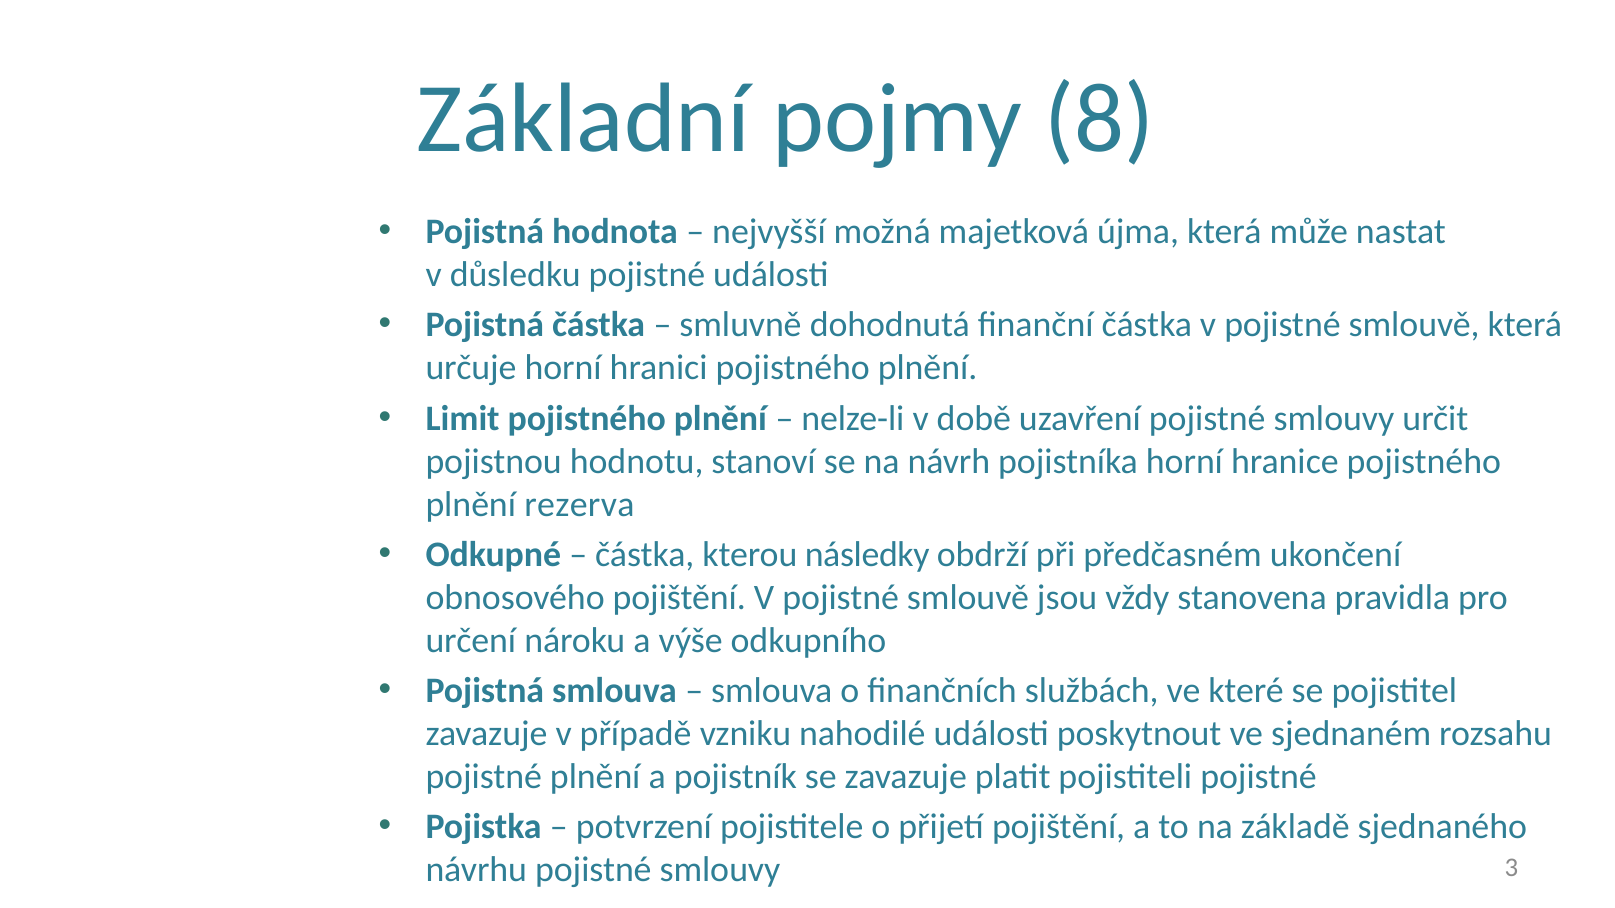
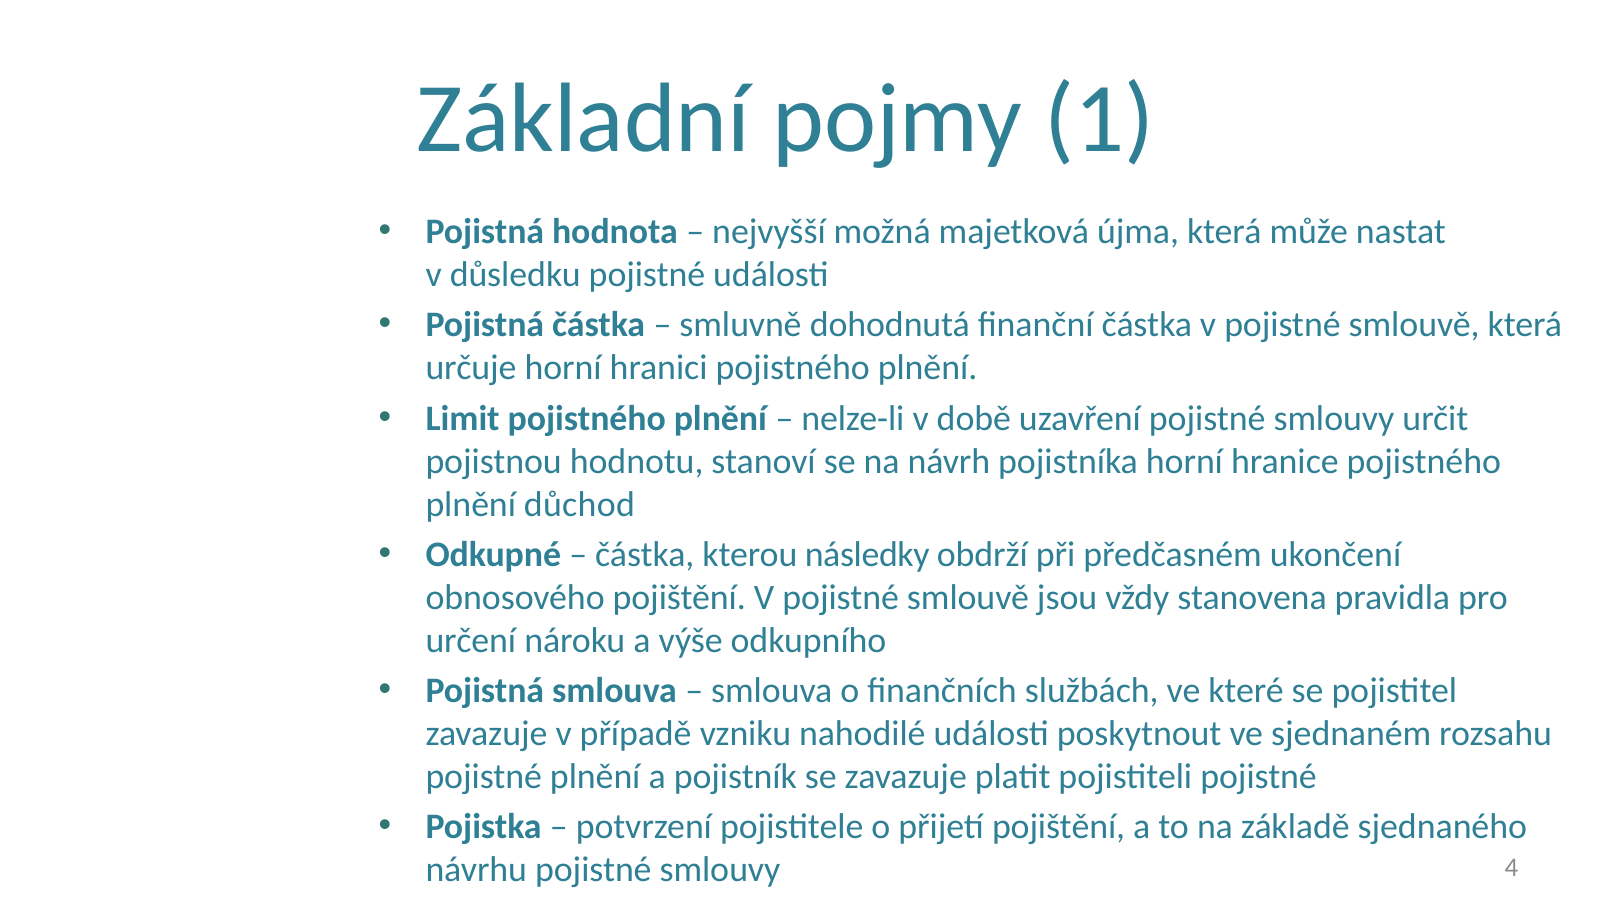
8: 8 -> 1 (1099, 119)
rezerva: rezerva -> důchod (579, 505)
3: 3 -> 4 (1511, 868)
